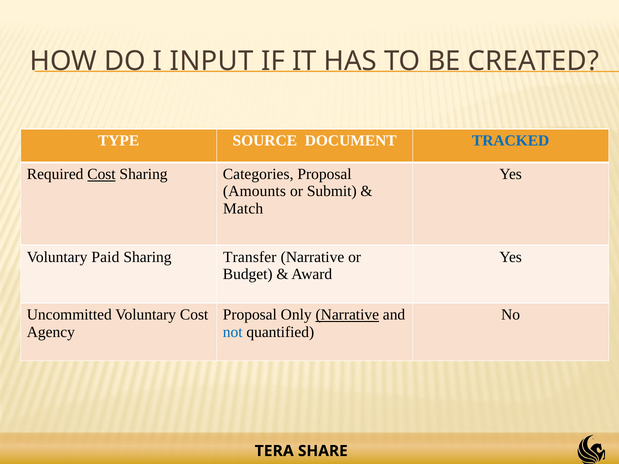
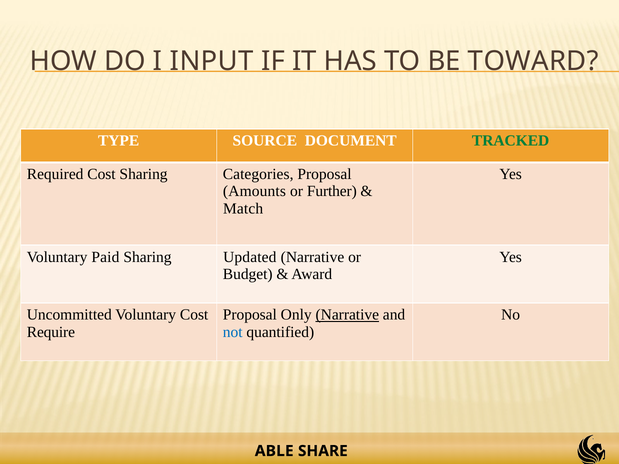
CREATED: CREATED -> TOWARD (533, 61)
TRACKED colour: blue -> green (511, 141)
Cost underline: present -> none (101, 174)
Submit: Submit -> Further (332, 191)
Transfer: Transfer -> Updated (250, 257)
Agency: Agency -> Require (51, 332)
TERA: TERA -> ABLE (274, 451)
